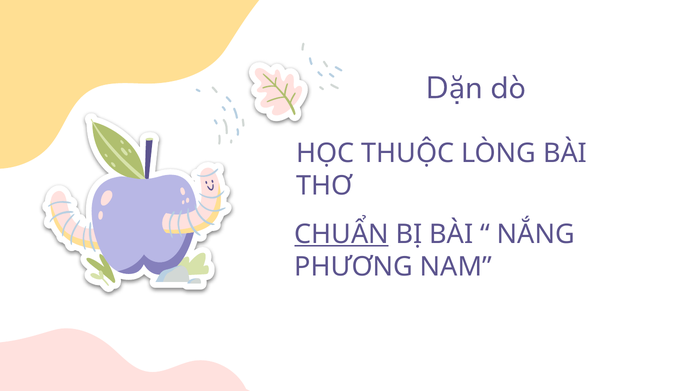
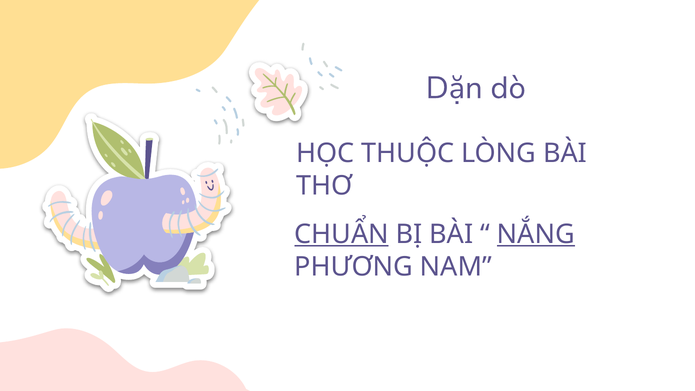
NẮNG underline: none -> present (536, 234)
